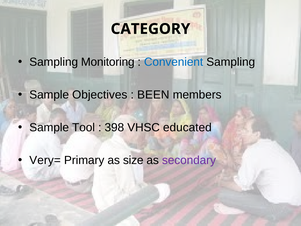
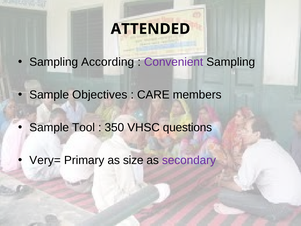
CATEGORY: CATEGORY -> ATTENDED (150, 29)
Monitoring: Monitoring -> According (108, 62)
Convenient colour: blue -> purple (174, 62)
BEEN: BEEN -> CARE (153, 95)
398: 398 -> 350 (114, 127)
educated: educated -> questions (187, 127)
